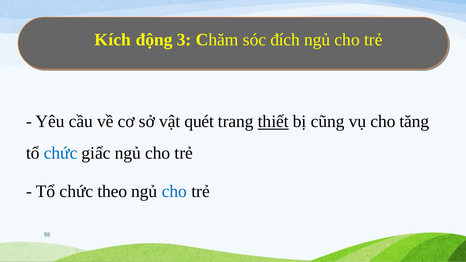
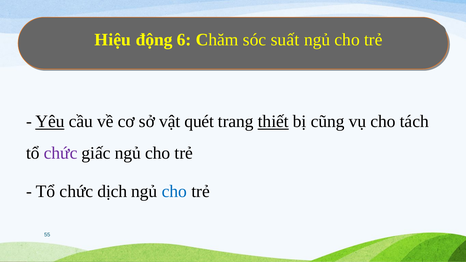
Kích: Kích -> Hiệu (113, 40)
3: 3 -> 6 (184, 40)
đích: đích -> suất (285, 40)
Yêu underline: none -> present (50, 122)
tăng: tăng -> tách (414, 122)
chức colour: blue -> purple (61, 153)
theo: theo -> dịch (112, 191)
